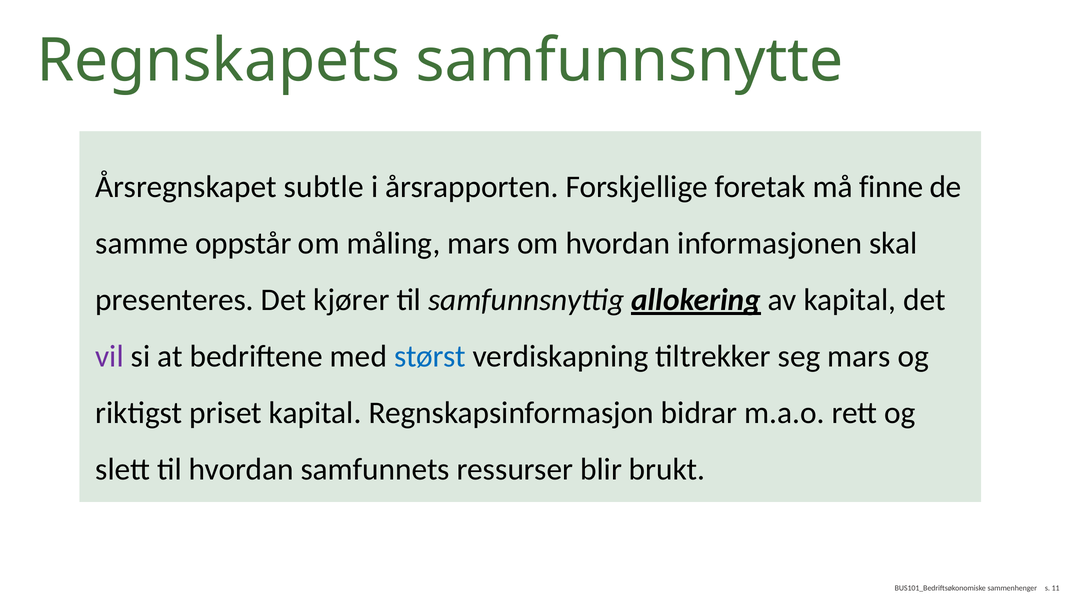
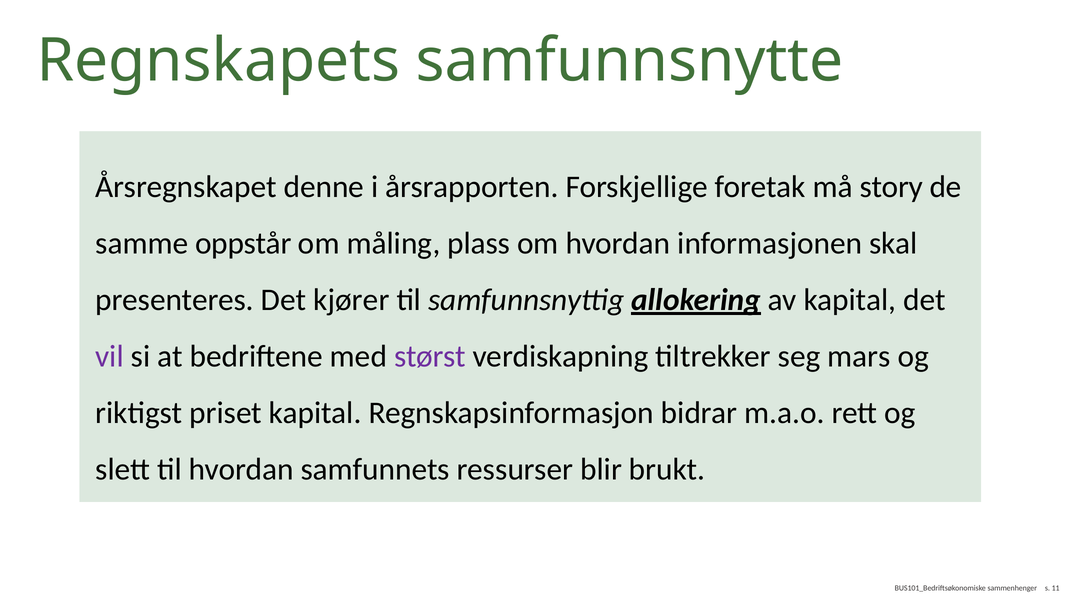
subtle: subtle -> denne (324, 187)
finne: finne -> story (891, 187)
måling mars: mars -> plass (479, 243)
størst colour: blue -> purple (430, 357)
